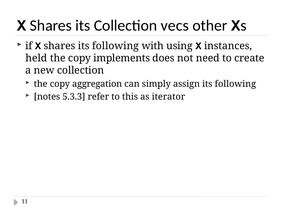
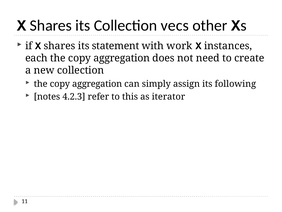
shares its following: following -> statement (116, 46)
using: using -> work (179, 46)
held: held -> each (36, 58)
implements: implements -> aggregation (122, 58)
5.3.3: 5.3.3 -> 4.2.3 (74, 96)
